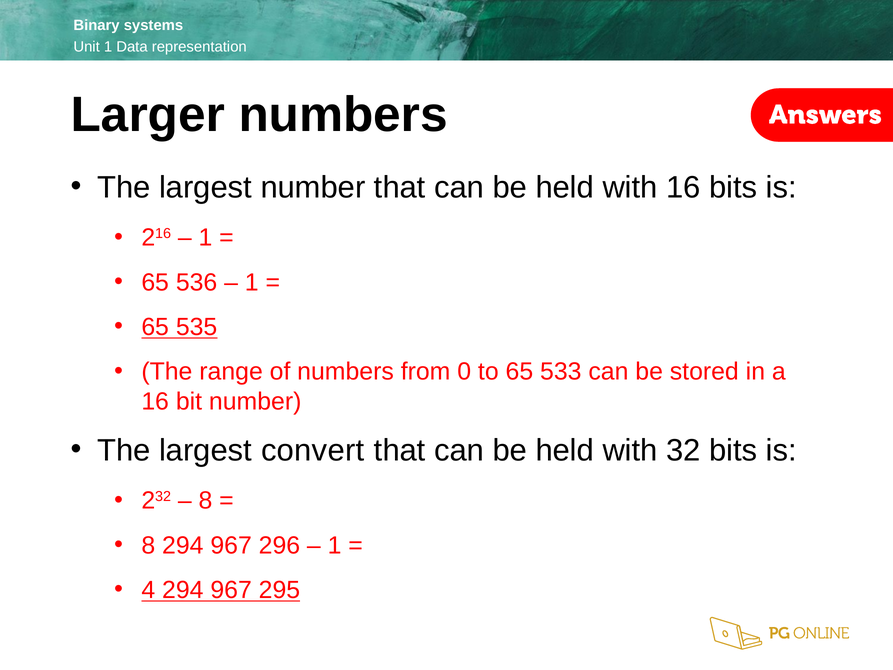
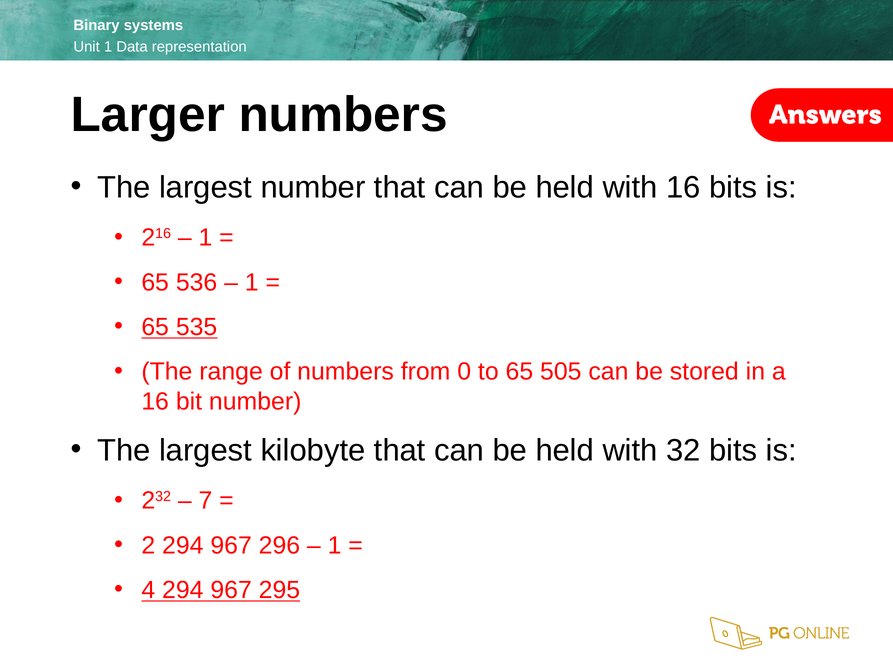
533: 533 -> 505 (561, 372)
convert: convert -> kilobyte (313, 450)
8: 8 -> 7 (205, 501)
8: 8 -> 2 (148, 545)
